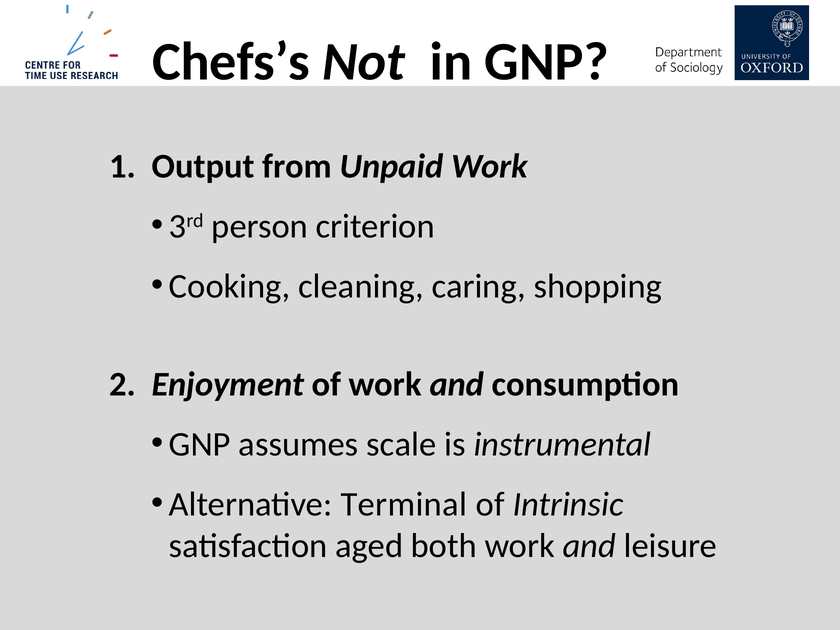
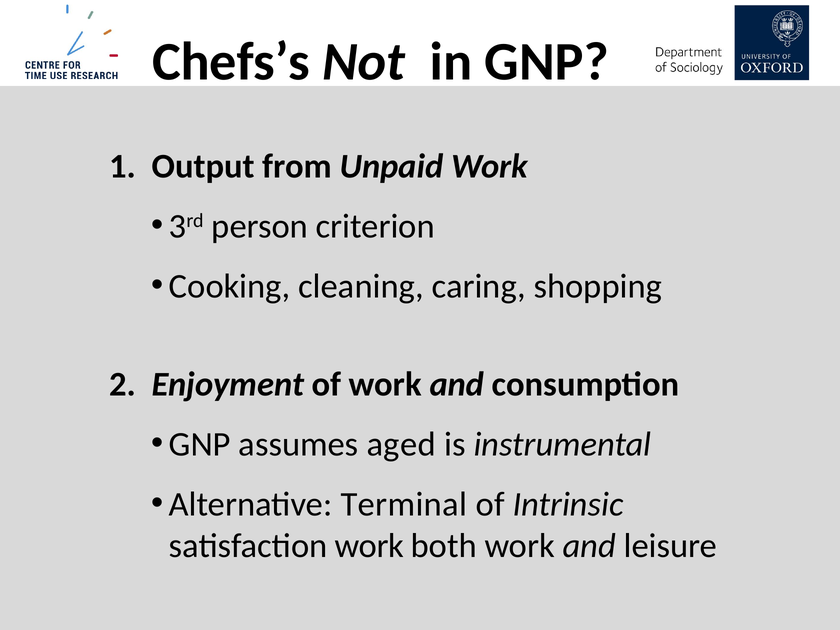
scale: scale -> aged (401, 445)
satisfaction aged: aged -> work (369, 546)
